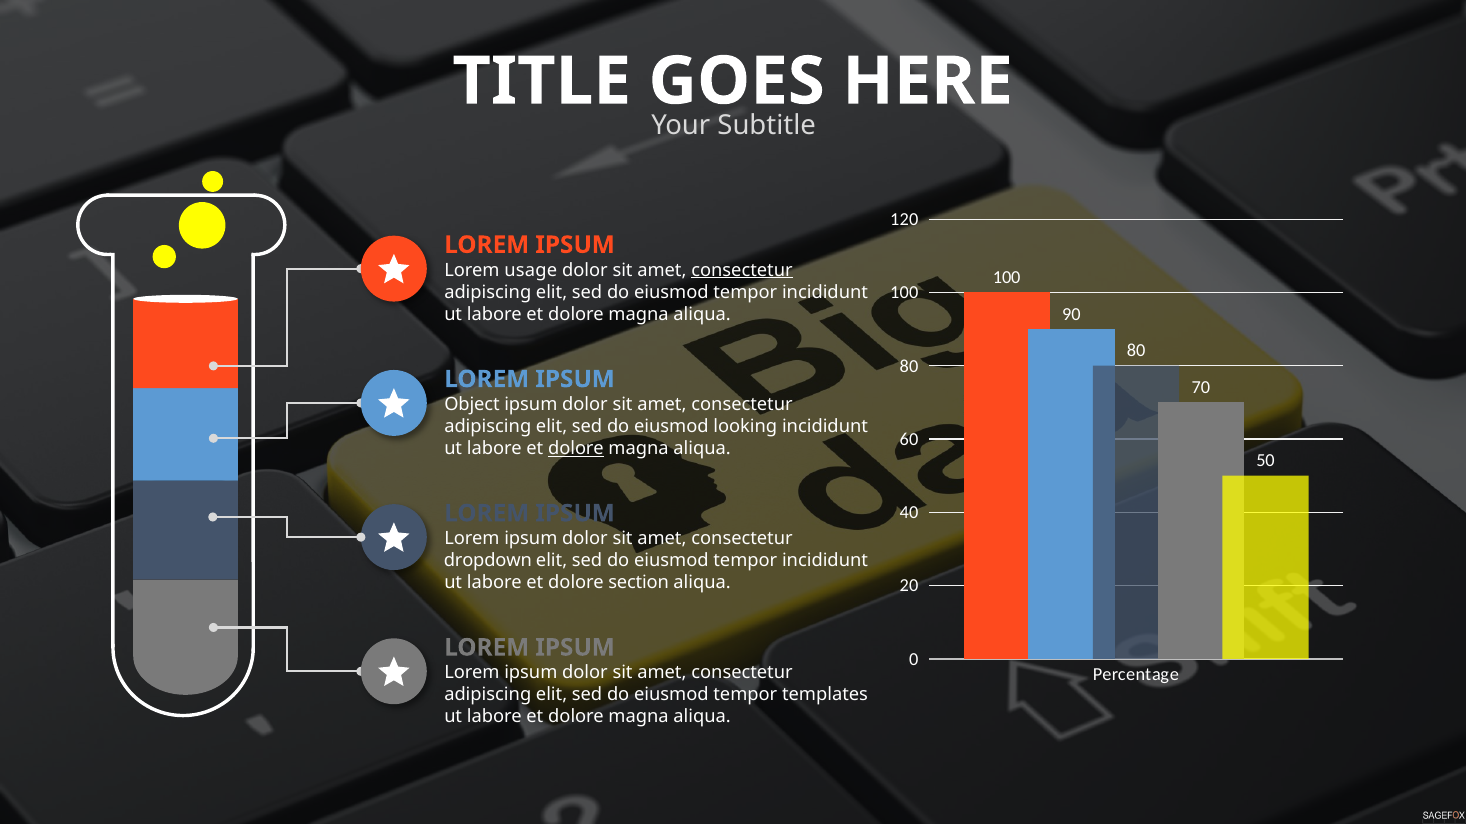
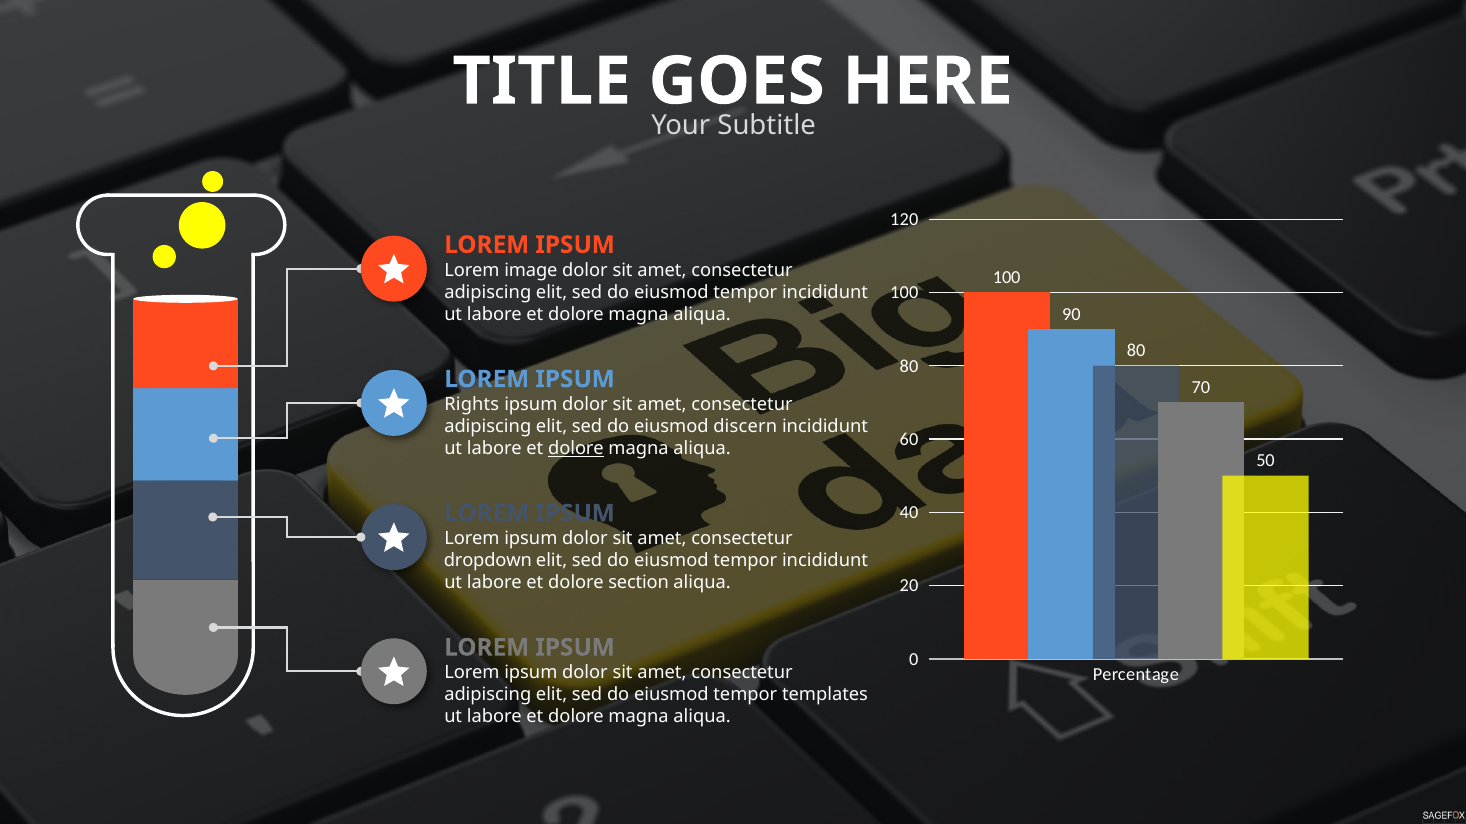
usage: usage -> image (531, 270)
consectetur underline: present -> none (742, 270)
Object: Object -> Rights (472, 405)
looking: looking -> discern (745, 427)
